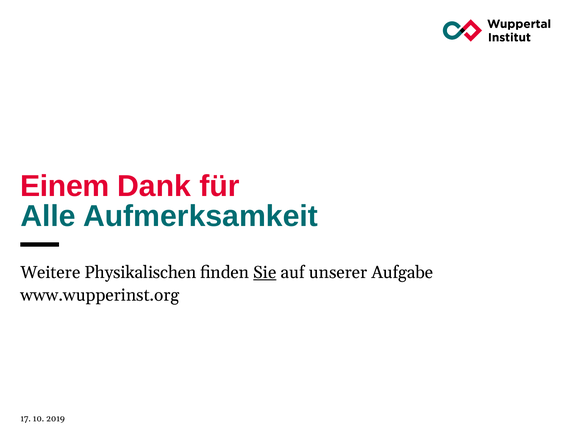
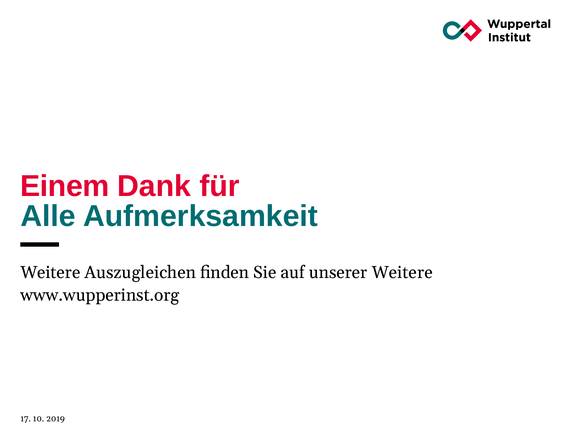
Physikalischen: Physikalischen -> Auszugleichen (140, 273)
Sie underline: present -> none (265, 273)
unserer Aufgabe: Aufgabe -> Weitere (402, 273)
